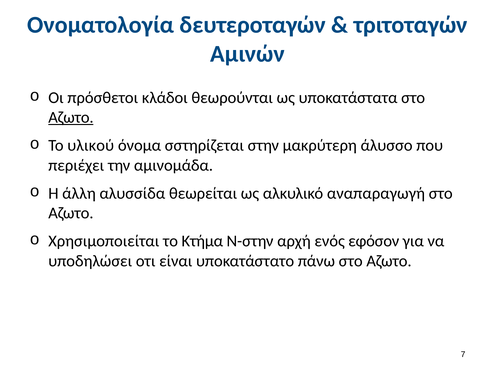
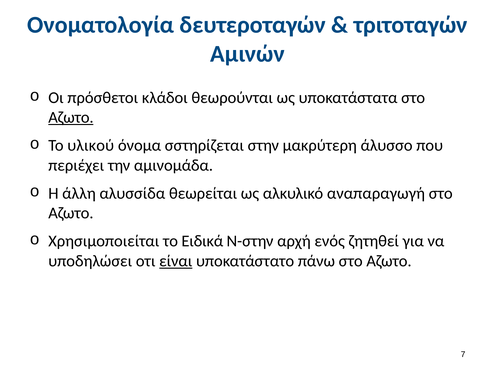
Κτήμα: Κτήμα -> Ειδικά (202, 241)
εφόσον: εφόσον -> ζητηθεί (374, 241)
είναι underline: none -> present (176, 261)
